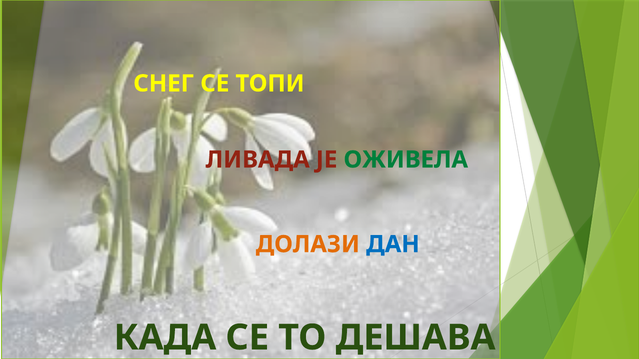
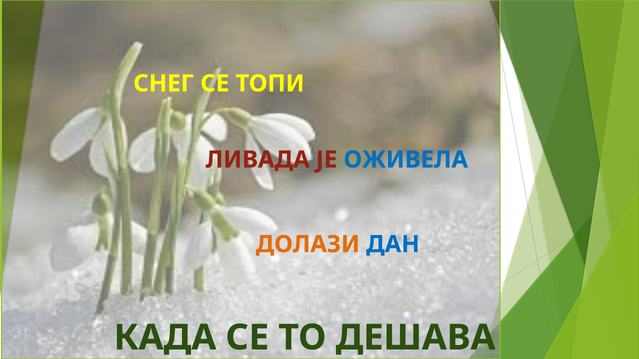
ОЖИВЕЛА colour: green -> blue (406, 160)
